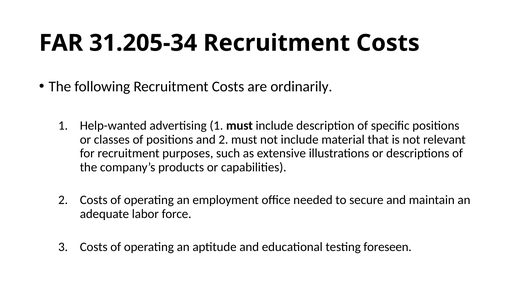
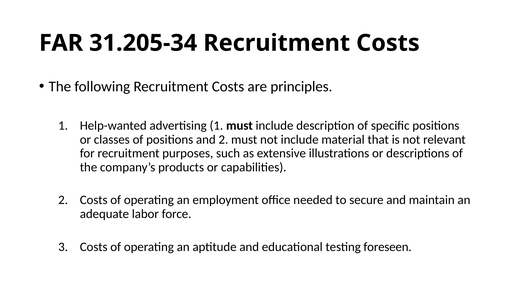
ordinarily: ordinarily -> principles (301, 87)
